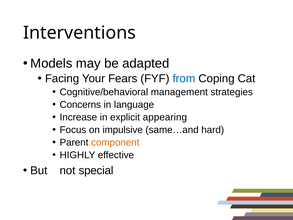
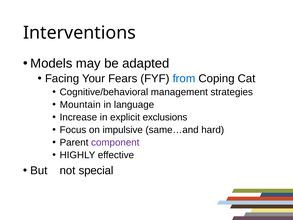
Concerns: Concerns -> Mountain (80, 105)
appearing: appearing -> exclusions (165, 117)
component colour: orange -> purple (115, 142)
